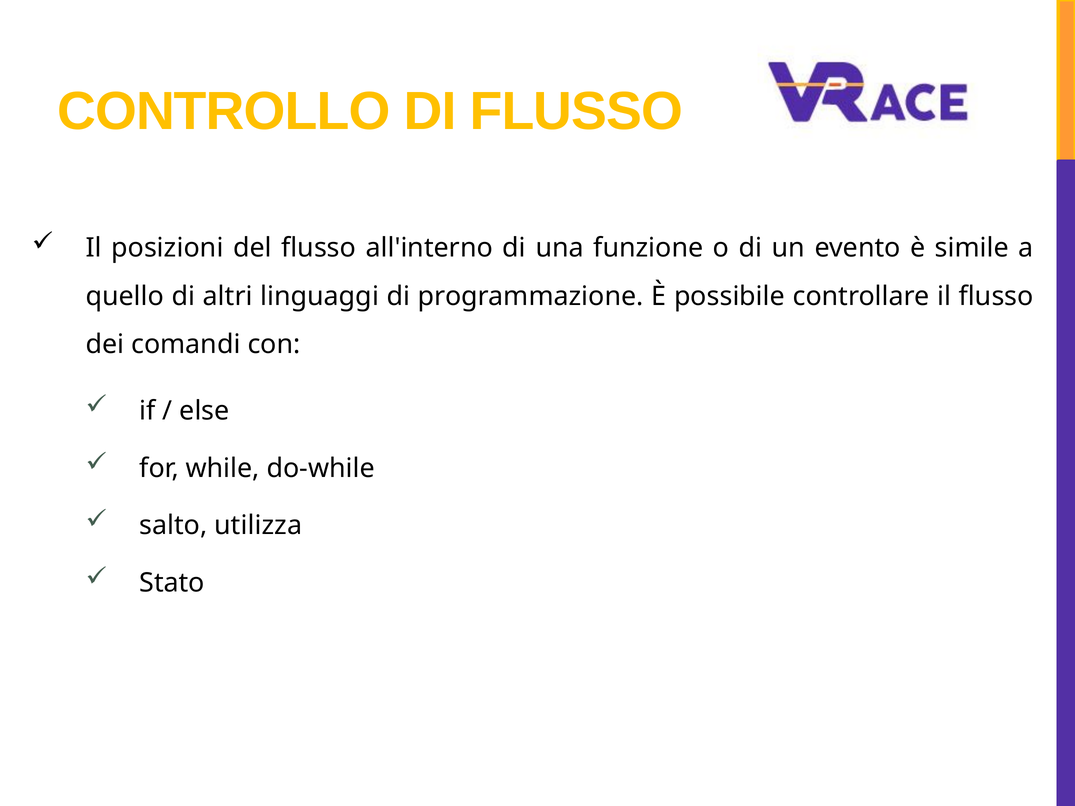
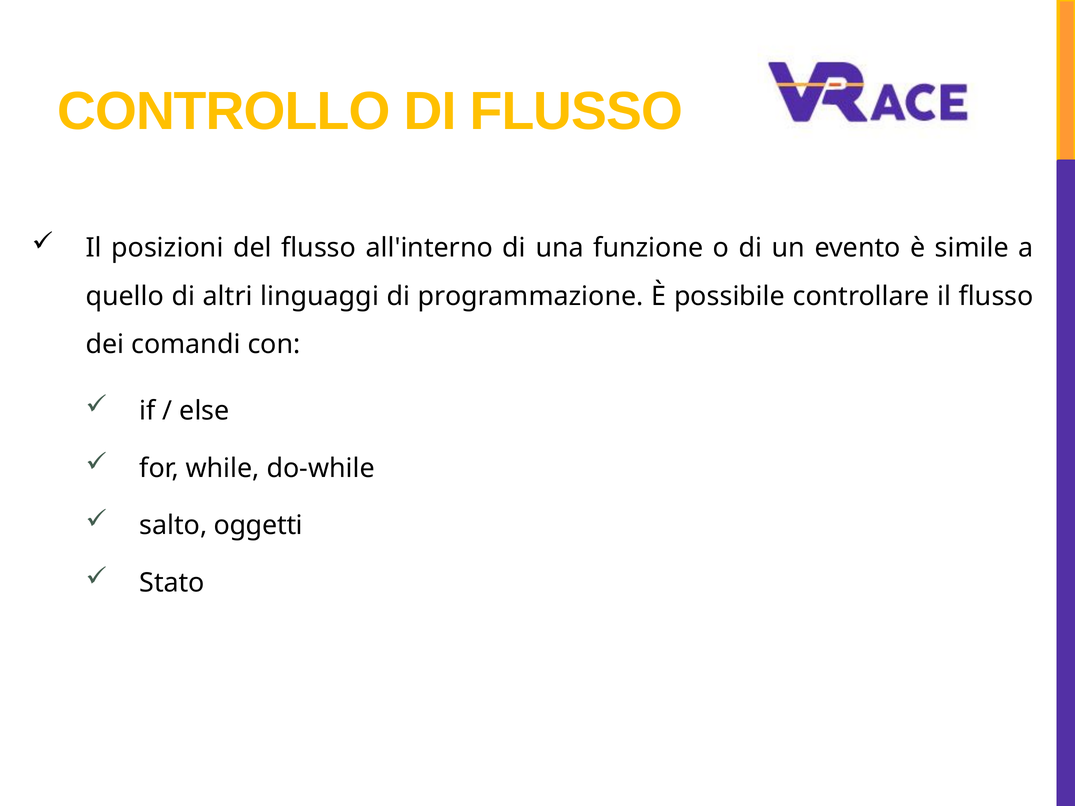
utilizza: utilizza -> oggetti (258, 526)
